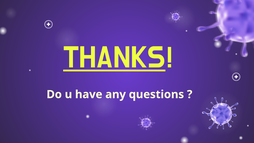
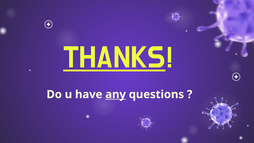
any underline: none -> present (116, 94)
